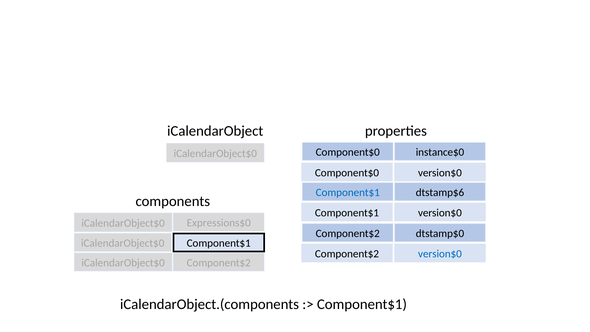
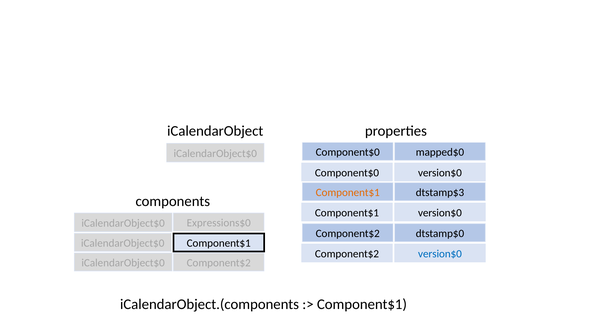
instance$0: instance$0 -> mapped$0 (440, 152)
Component$1 colour: blue -> orange (348, 192)
dtstamp$6: dtstamp$6 -> dtstamp$3 (440, 192)
